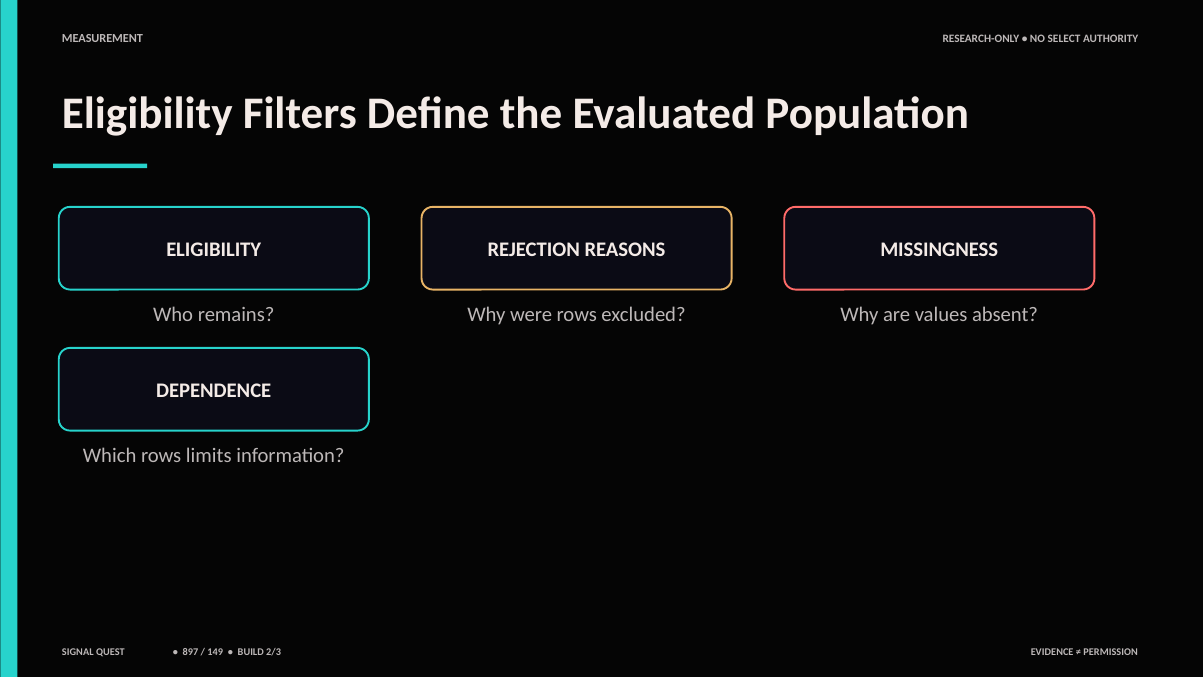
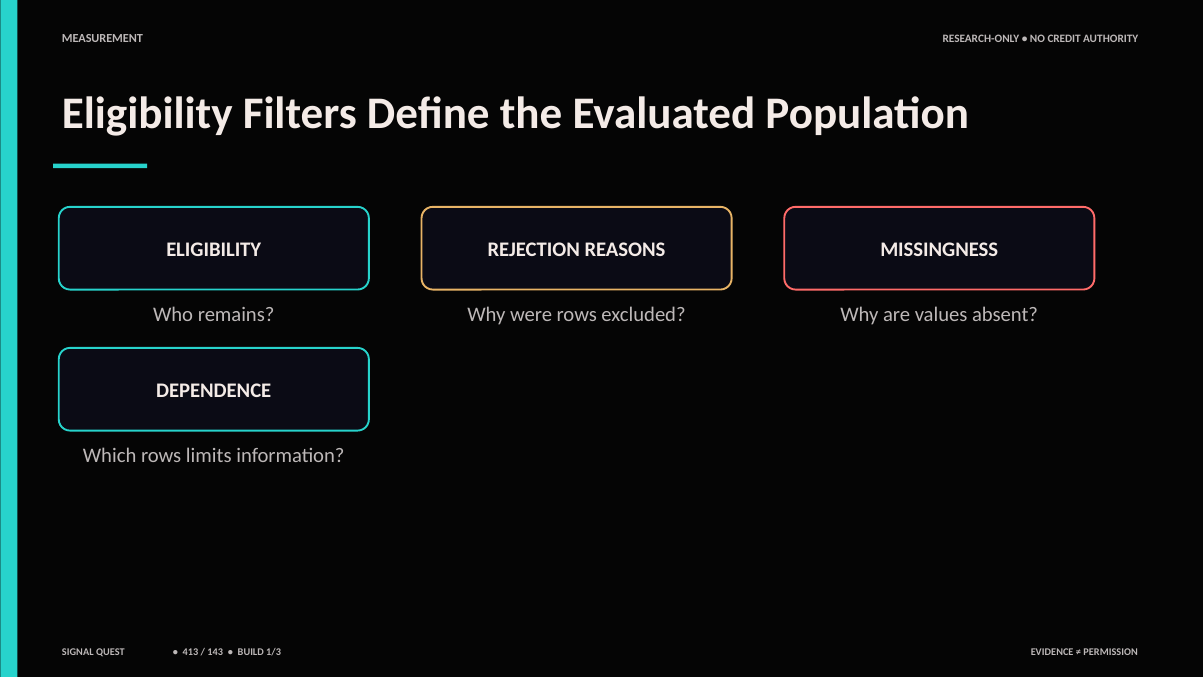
SELECT: SELECT -> CREDIT (1064, 38)
897: 897 -> 413 (190, 652)
149: 149 -> 143 (215, 652)
2/3: 2/3 -> 1/3 (274, 652)
